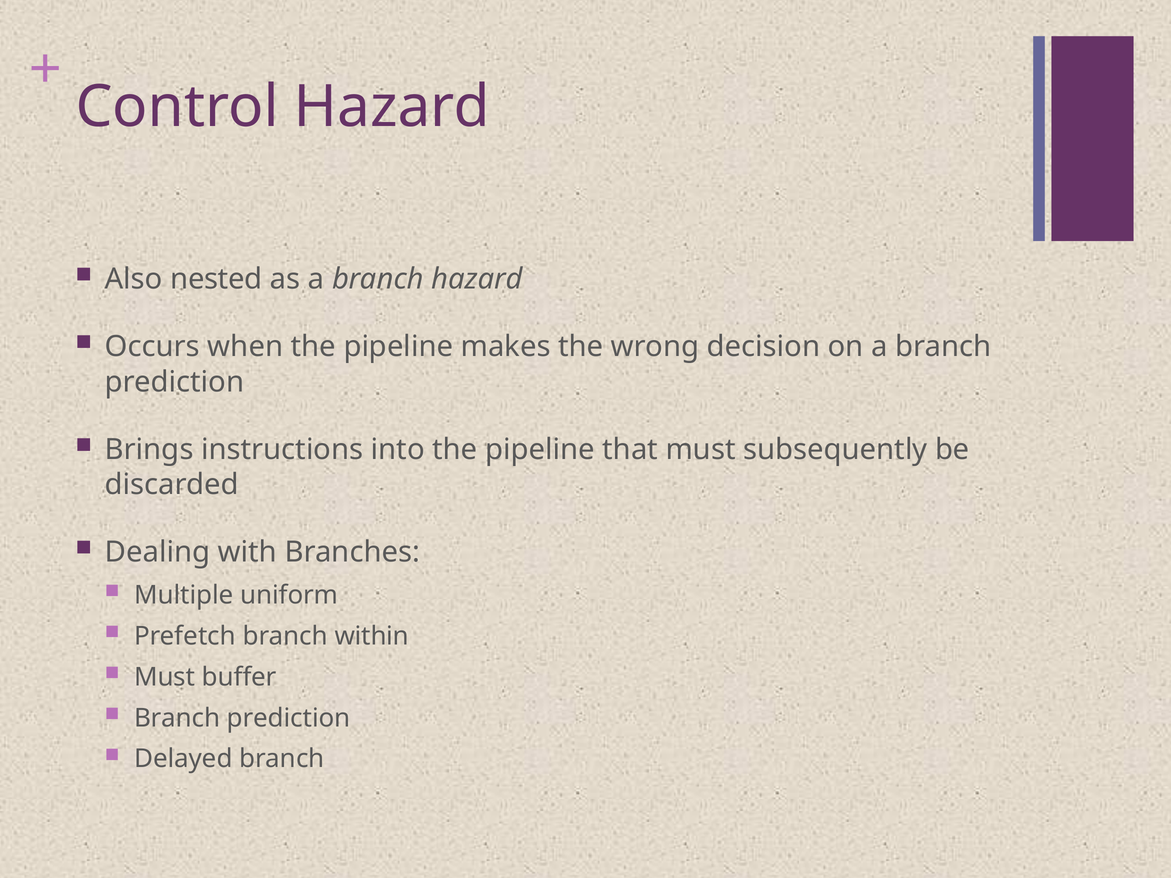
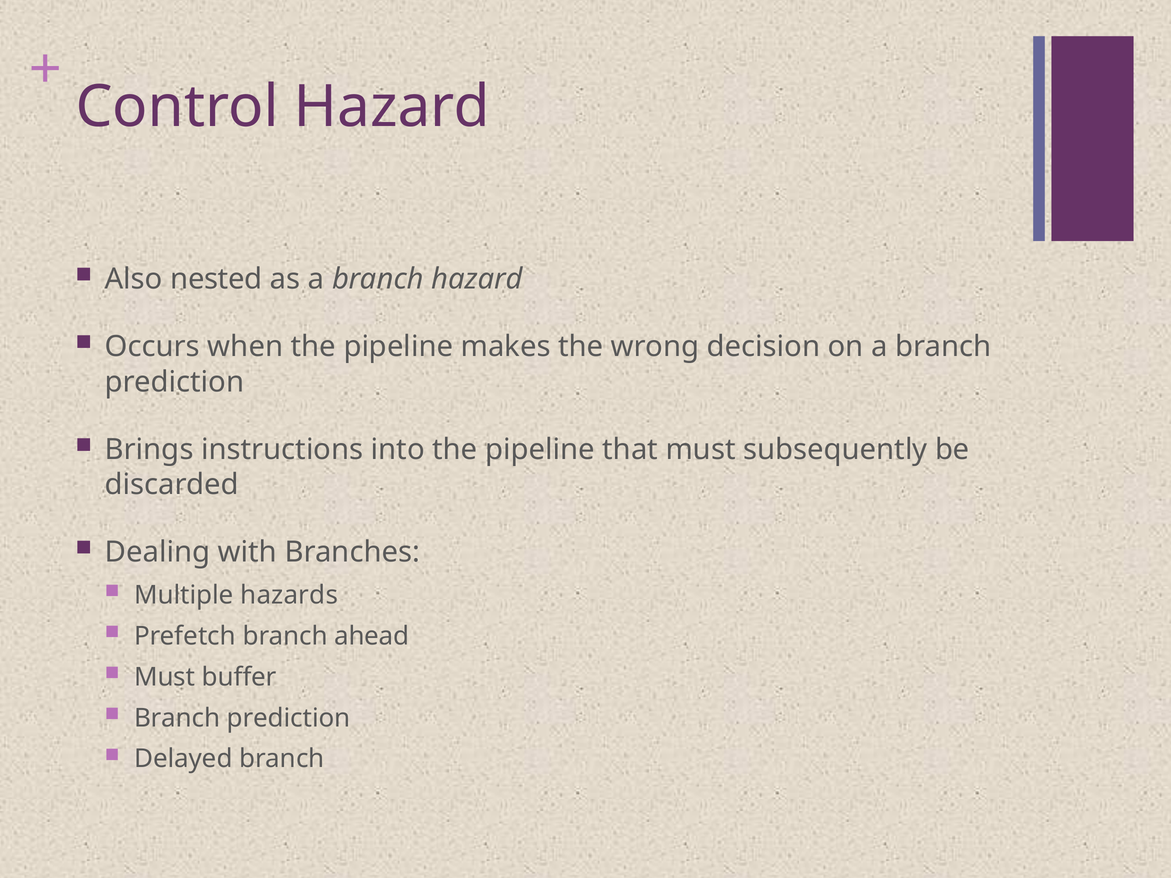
uniform: uniform -> hazards (289, 595)
within: within -> ahead (372, 636)
